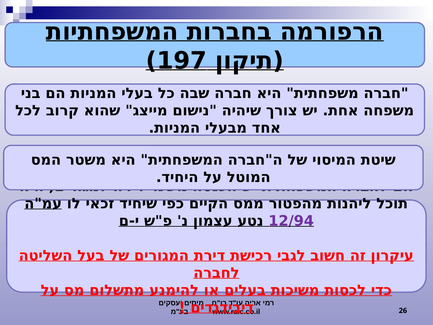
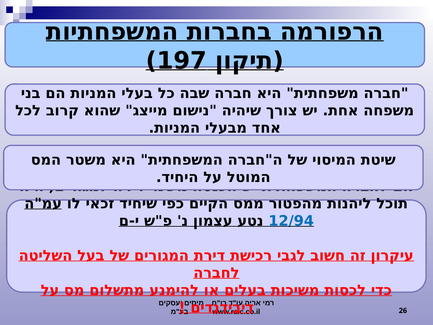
12/94 colour: purple -> blue (291, 221)
